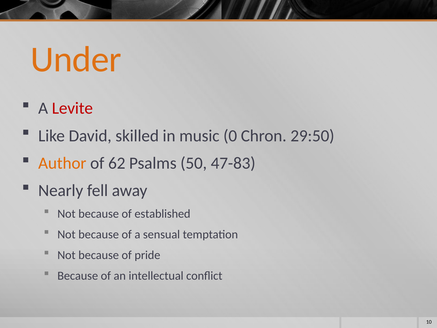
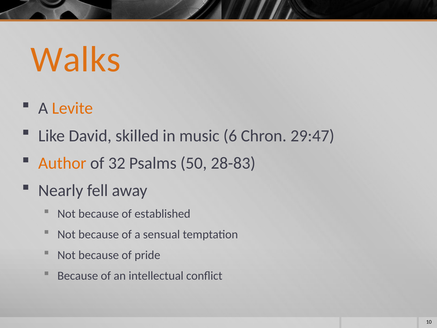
Under: Under -> Walks (76, 59)
Levite colour: red -> orange (72, 108)
0: 0 -> 6 (230, 136)
29:50: 29:50 -> 29:47 (312, 136)
62: 62 -> 32 (117, 163)
47-83: 47-83 -> 28-83 (233, 163)
